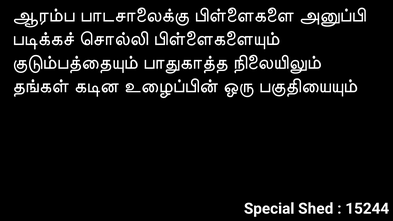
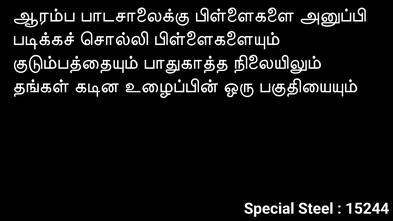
Shed: Shed -> Steel (316, 209)
